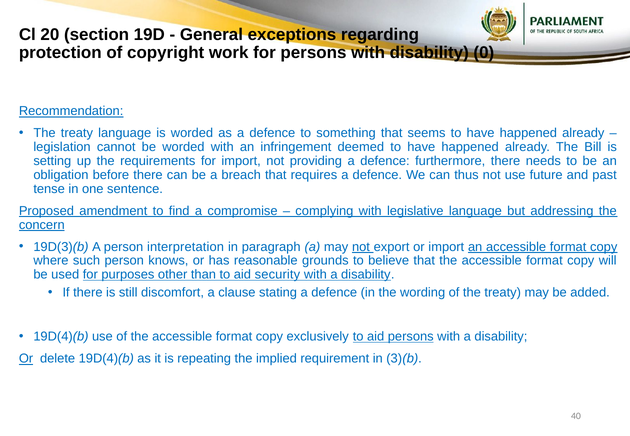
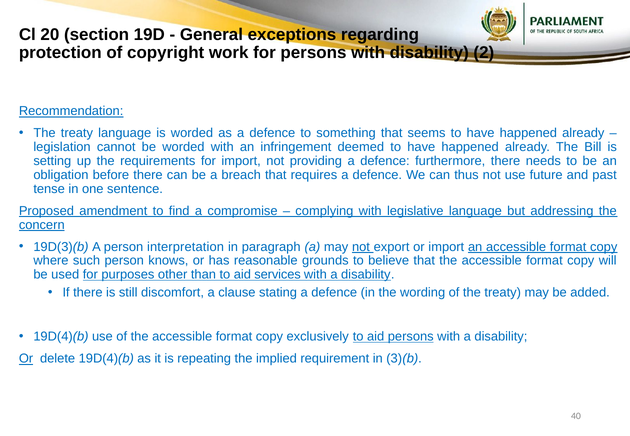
0: 0 -> 2 (484, 53)
security: security -> services (278, 275)
